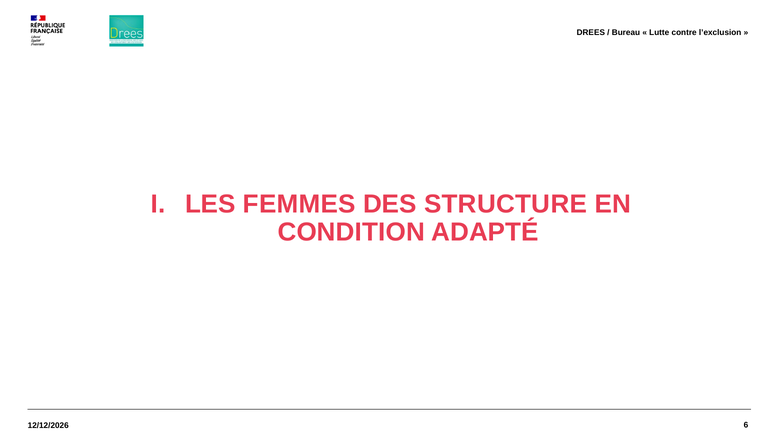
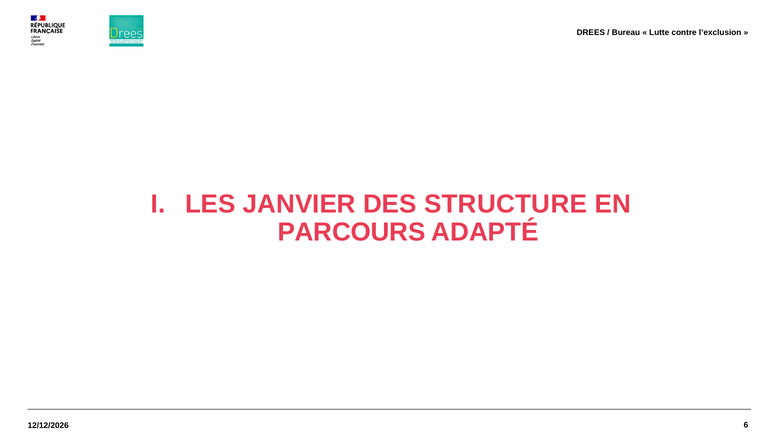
FEMMES: FEMMES -> JANVIER (299, 204)
CONDITION: CONDITION -> PARCOURS (351, 232)
